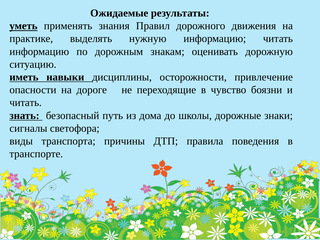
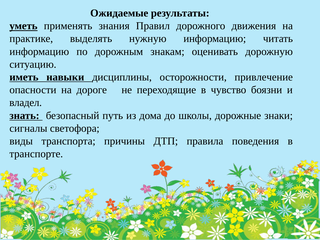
читать: читать -> владел (26, 103)
